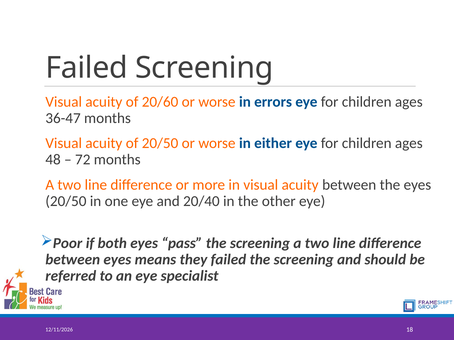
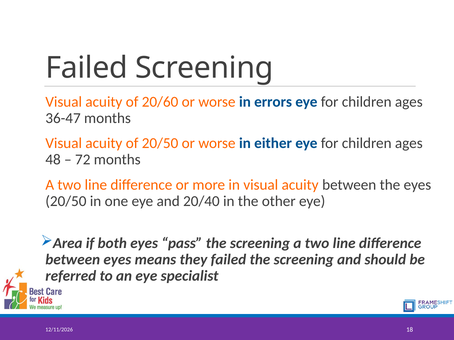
Poor: Poor -> Area (68, 244)
